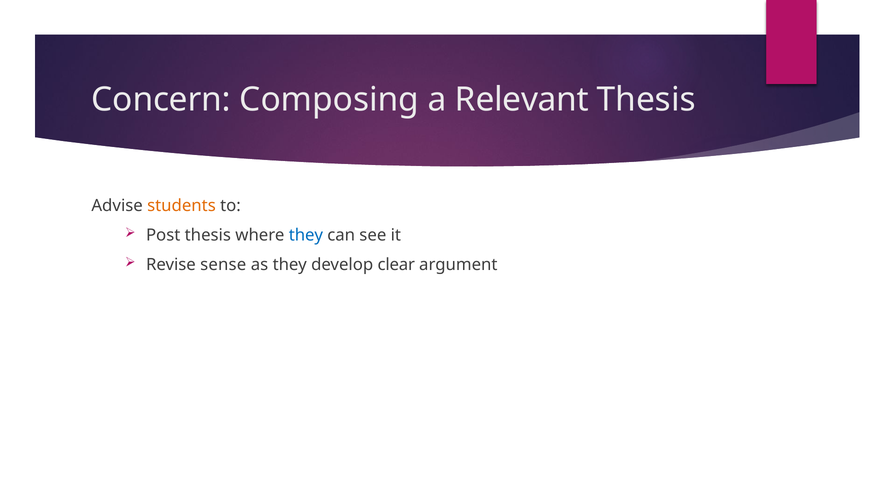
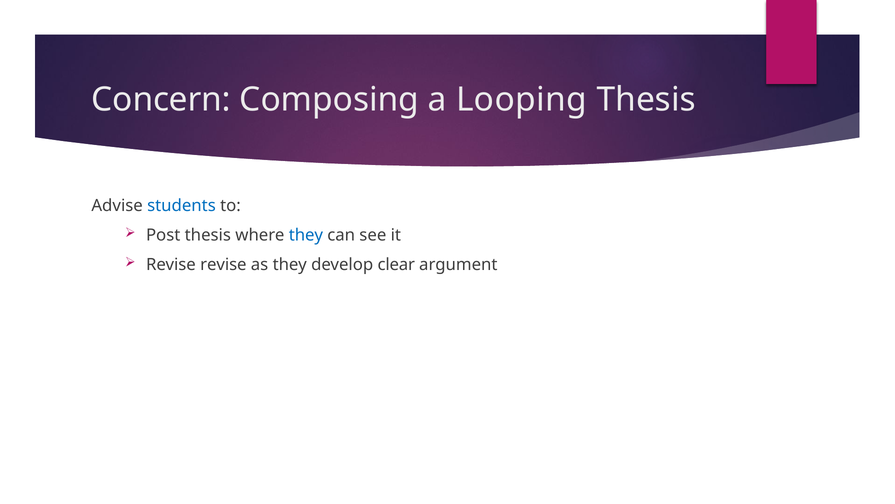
Relevant: Relevant -> Looping (522, 100)
students colour: orange -> blue (181, 206)
Revise sense: sense -> revise (223, 265)
